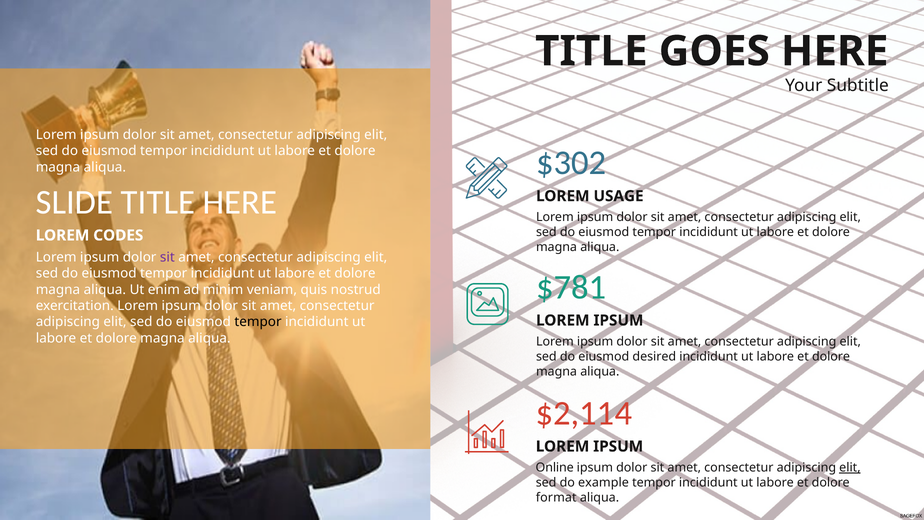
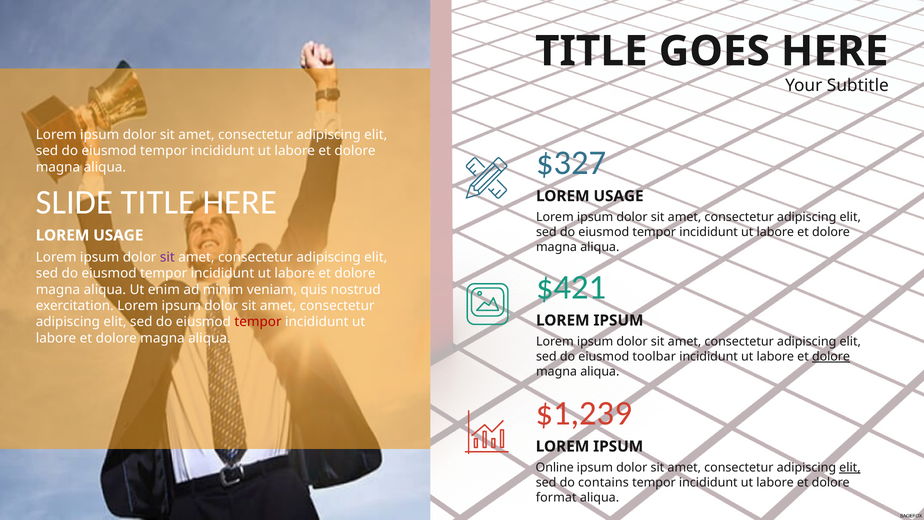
$302: $302 -> $327 (571, 163)
CODES: CODES -> USAGE (118, 235)
$781: $781 -> $421 (571, 287)
tempor colour: black -> red (258, 322)
desired: desired -> toolbar (654, 356)
dolore underline: none -> present (831, 356)
$2,114: $2,114 -> $1,239 (584, 413)
example: example -> contains (603, 482)
